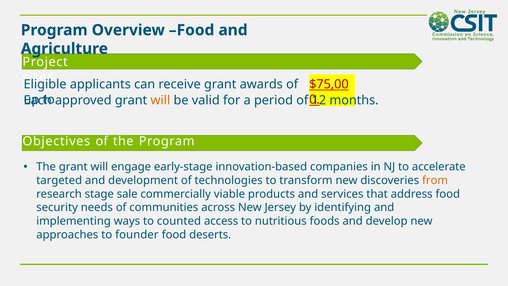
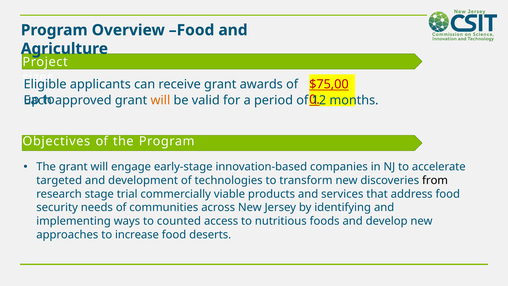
from colour: orange -> black (435, 180)
sale: sale -> trial (127, 194)
founder: founder -> increase (137, 234)
